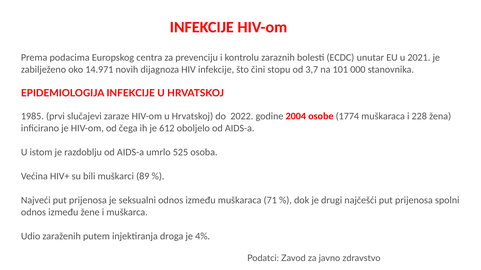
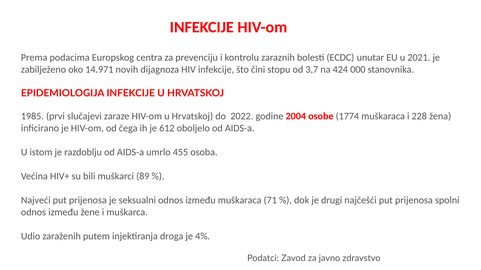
101: 101 -> 424 (340, 70)
525: 525 -> 455 (181, 152)
